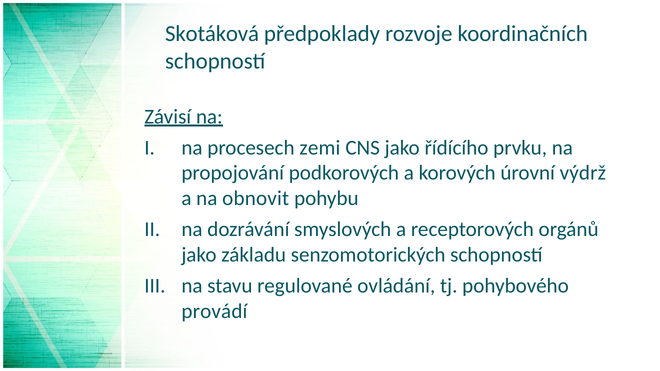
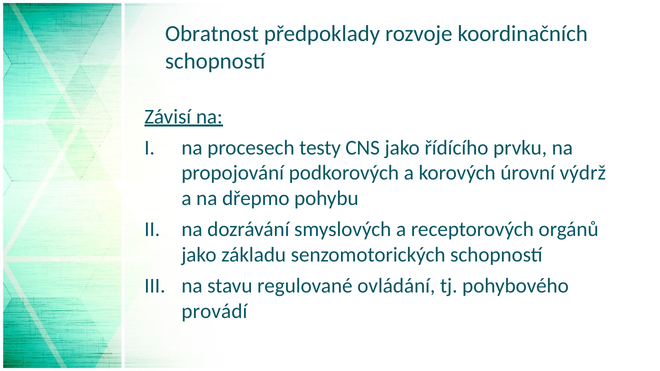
Skotáková: Skotáková -> Obratnost (212, 34)
zemi: zemi -> testy (320, 148)
obnovit: obnovit -> dřepmo (256, 198)
